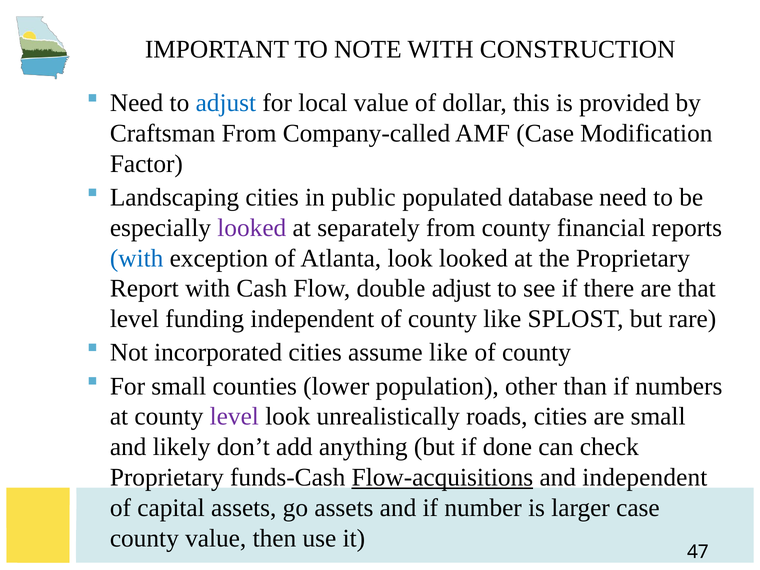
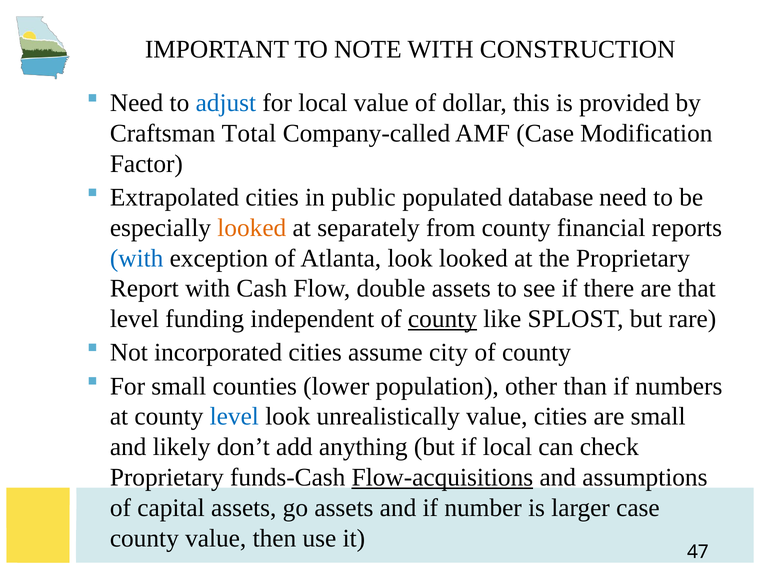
Craftsman From: From -> Total (249, 133)
Landscaping: Landscaping -> Extrapolated (175, 197)
looked colour: purple -> orange (252, 228)
double adjust: adjust -> assets (461, 289)
county underline: none -> present (442, 319)
assume like: like -> city (448, 353)
level colour: purple -> blue (234, 417)
unrealistically roads: roads -> value (497, 417)
if done: done -> local (507, 447)
and independent: independent -> assumptions (645, 477)
